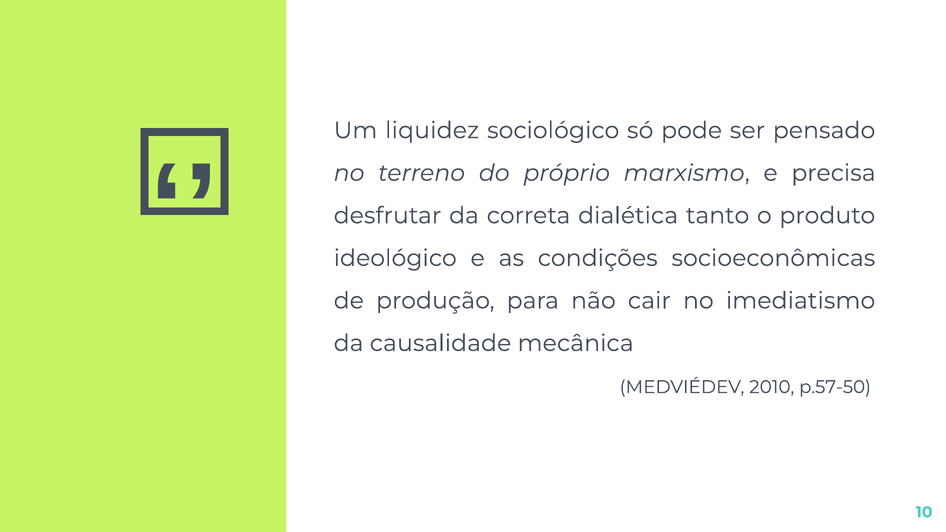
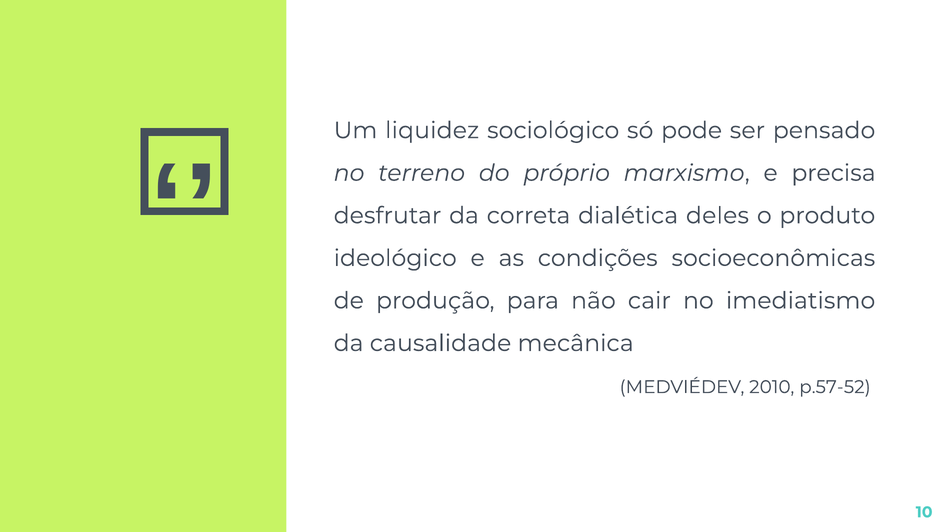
tanto: tanto -> deles (717, 216)
p.57-50: p.57-50 -> p.57-52 (835, 387)
